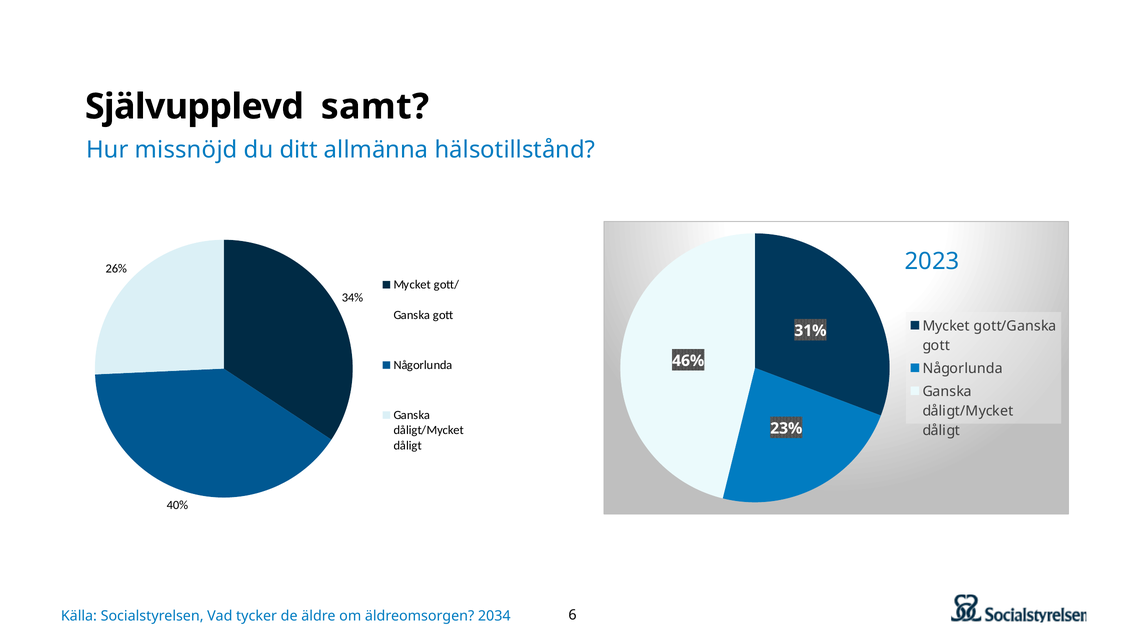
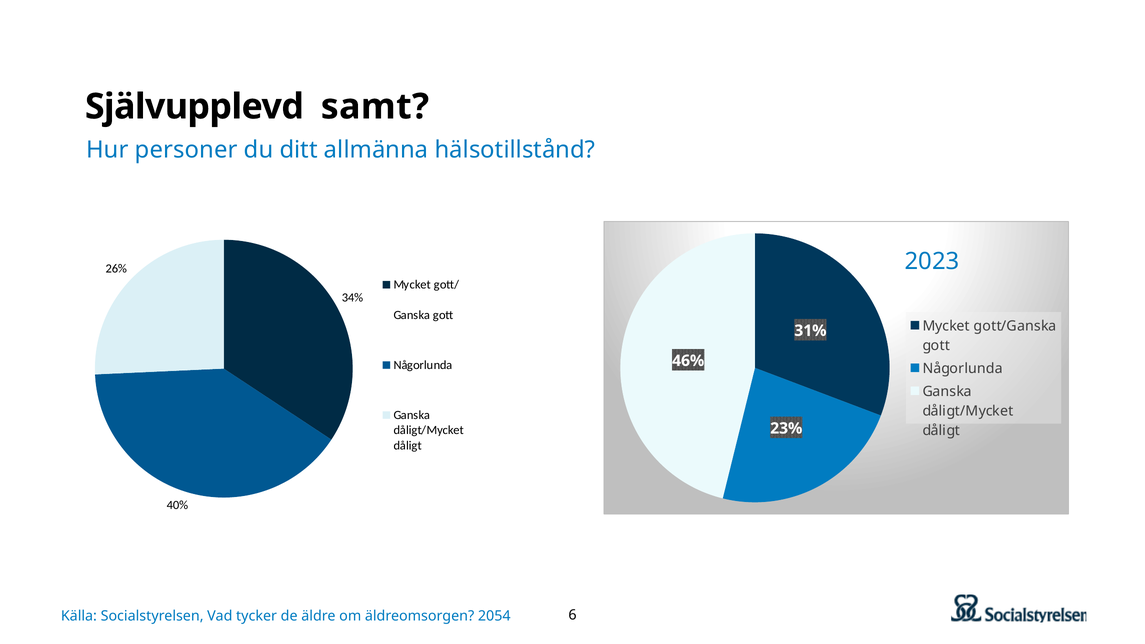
missnöjd: missnöjd -> personer (186, 150)
2034: 2034 -> 2054 (494, 616)
